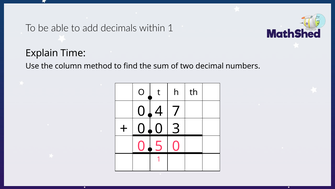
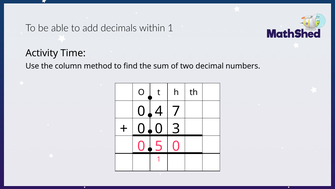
Explain: Explain -> Activity (42, 53)
